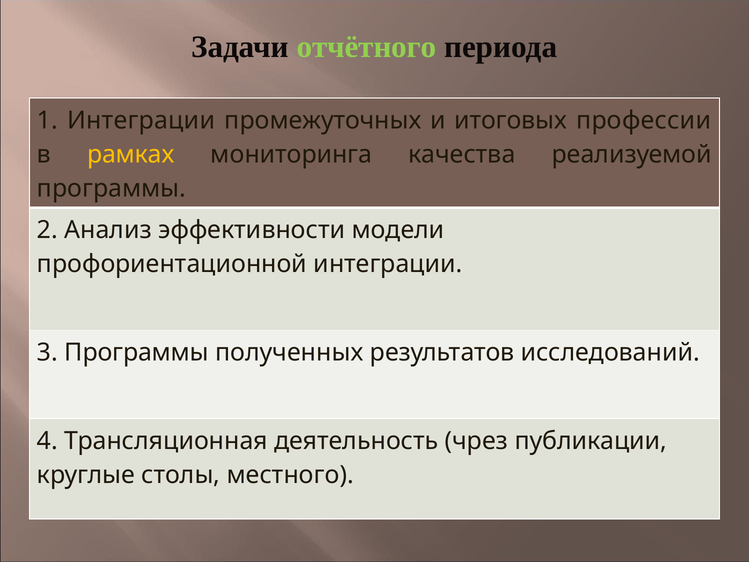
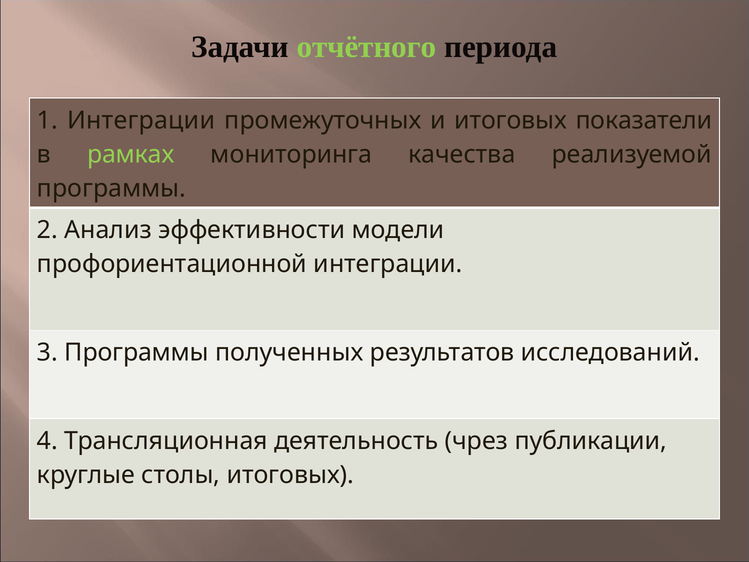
профессии: профессии -> показатели (644, 120)
рамках colour: yellow -> light green (131, 154)
столы местного: местного -> итоговых (290, 475)
